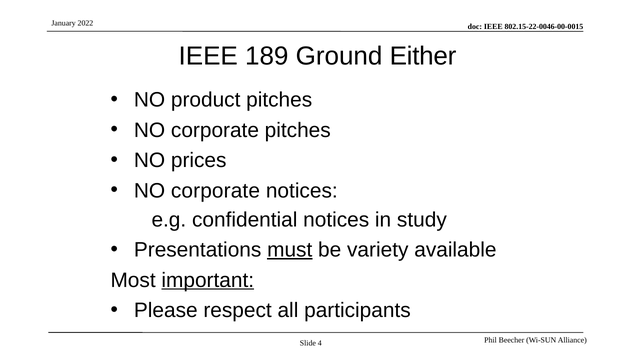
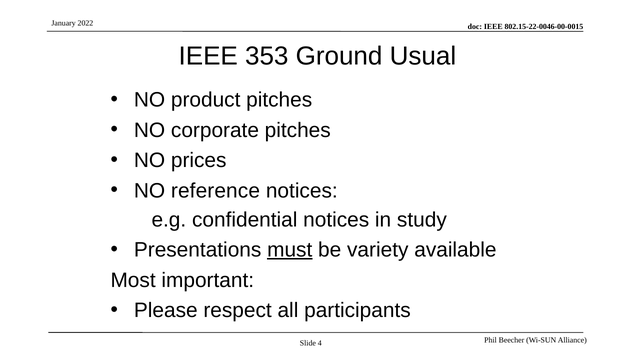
189: 189 -> 353 (267, 56)
Either: Either -> Usual (423, 56)
corporate: corporate -> reference (215, 190)
important underline: present -> none (208, 280)
